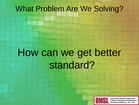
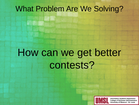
standard: standard -> contests (72, 65)
